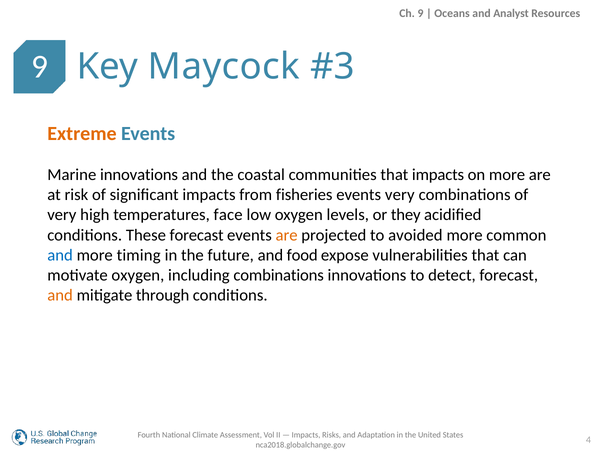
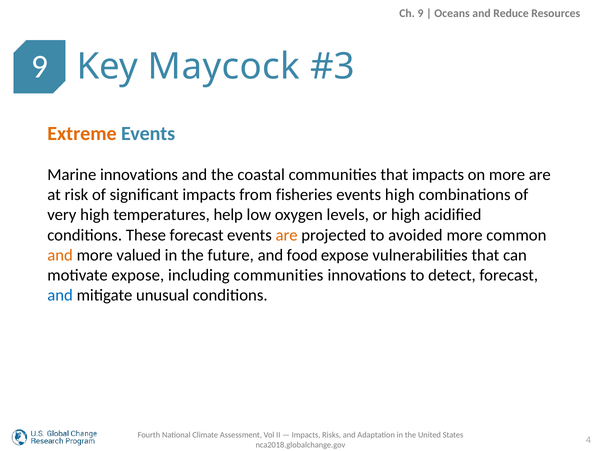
Analyst: Analyst -> Reduce (511, 13)
events very: very -> high (400, 195)
face: face -> help (228, 215)
or they: they -> high (406, 215)
and colour: blue -> orange (60, 255)
timing: timing -> valued (139, 255)
motivate oxygen: oxygen -> expose (138, 275)
including combinations: combinations -> communities (279, 275)
and colour: orange -> blue (60, 295)
through: through -> unusual (163, 295)
